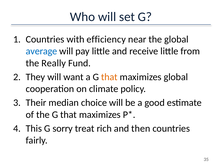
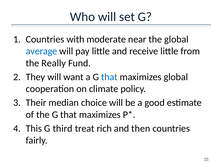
efficiency: efficiency -> moderate (106, 39)
that colour: orange -> blue (109, 77)
sorry: sorry -> third (63, 128)
